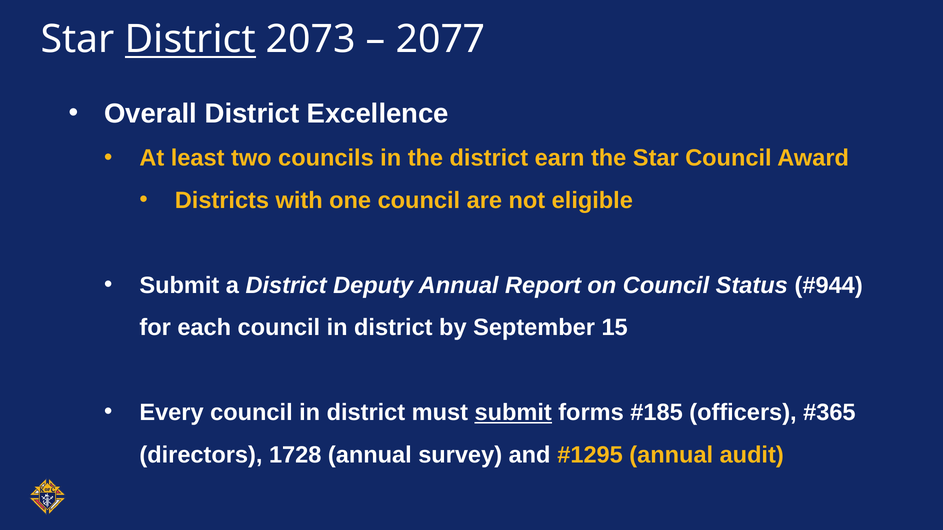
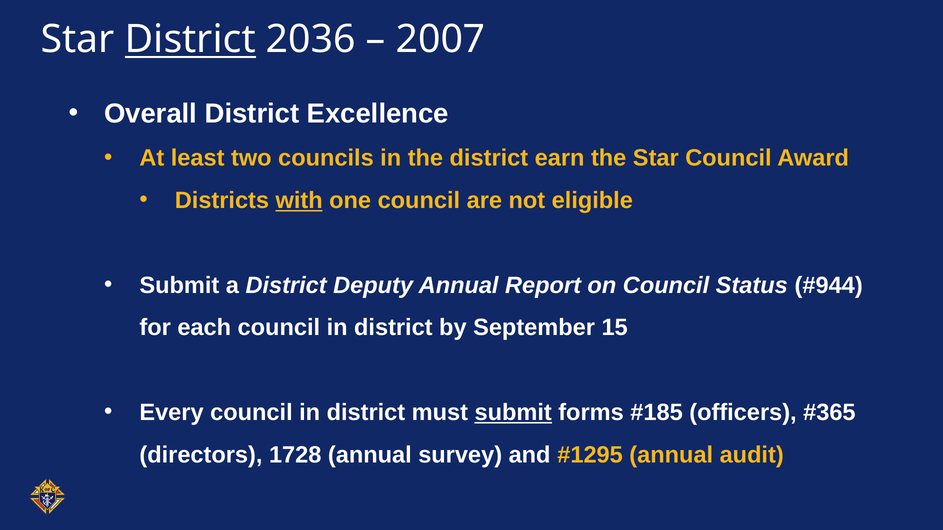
2073: 2073 -> 2036 (311, 39)
2077: 2077 -> 2007 (441, 39)
with underline: none -> present (299, 201)
